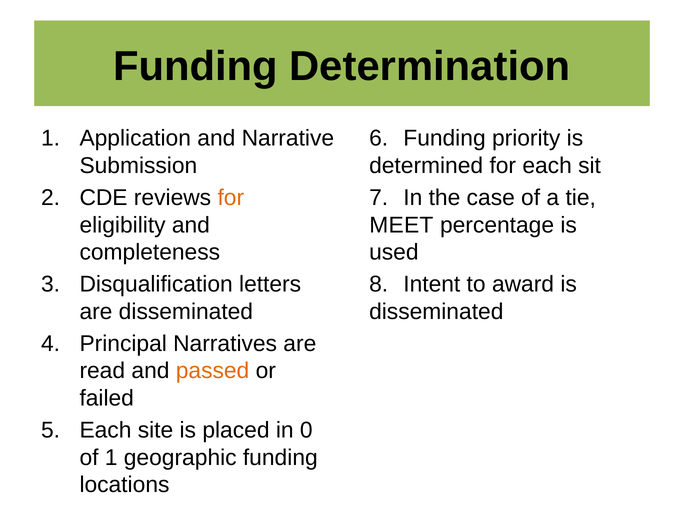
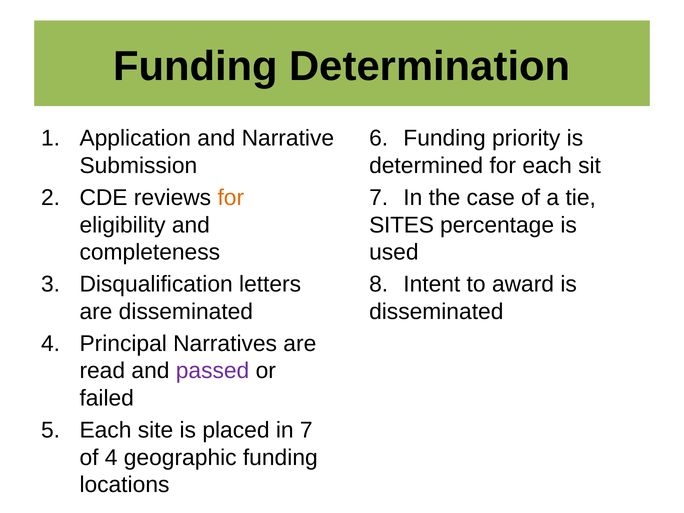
MEET: MEET -> SITES (402, 225)
passed colour: orange -> purple (213, 371)
in 0: 0 -> 7 (306, 430)
of 1: 1 -> 4 (111, 458)
